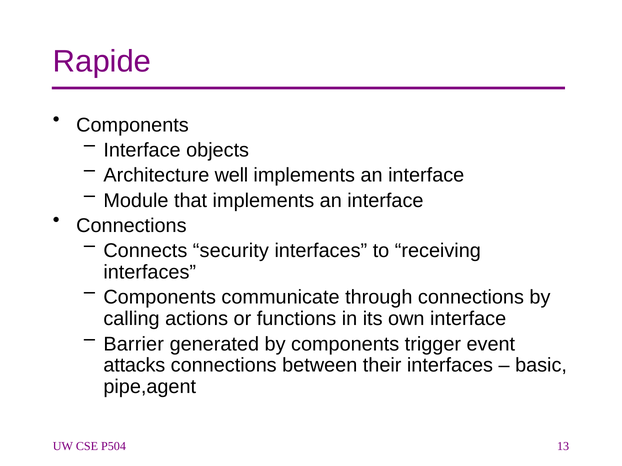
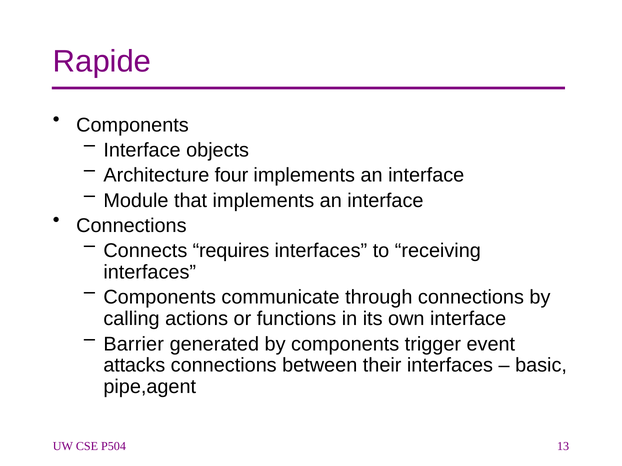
well: well -> four (231, 176)
security: security -> requires (231, 251)
